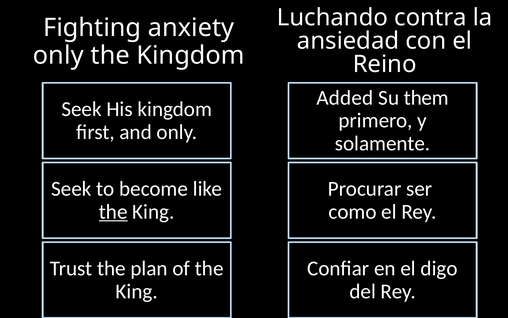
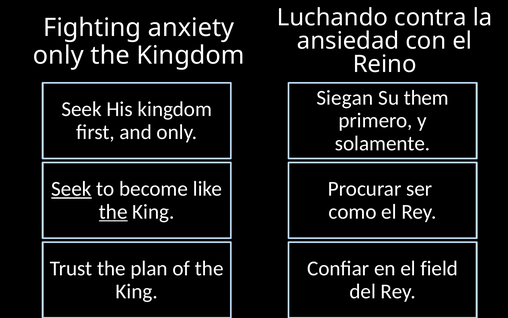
Added: Added -> Siegan (345, 98)
Seek underline: none -> present (71, 189)
digo: digo -> field (439, 268)
